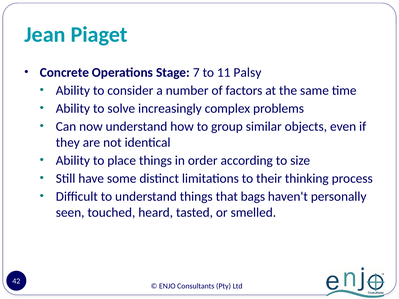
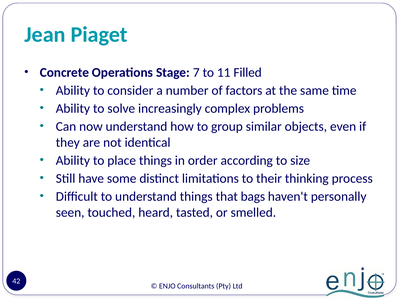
Palsy: Palsy -> Filled (248, 73)
